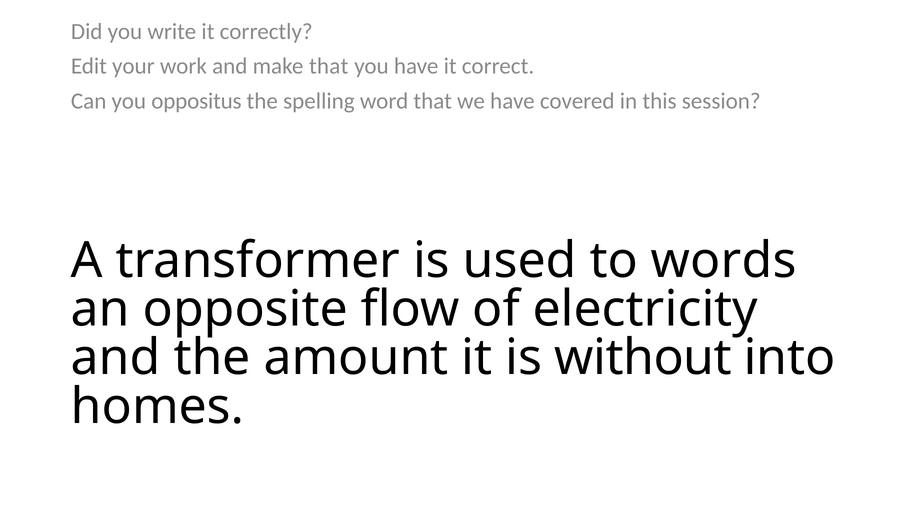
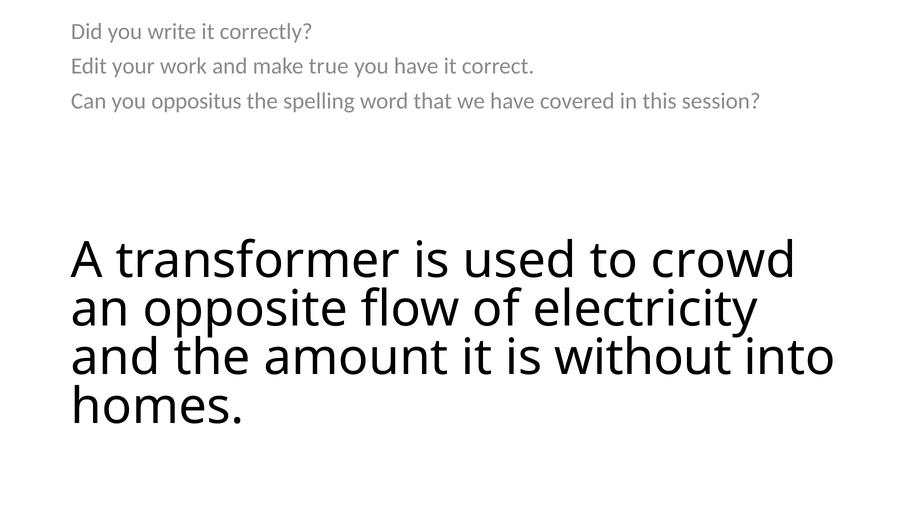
make that: that -> true (329, 66)
words: words -> crowd (724, 260)
